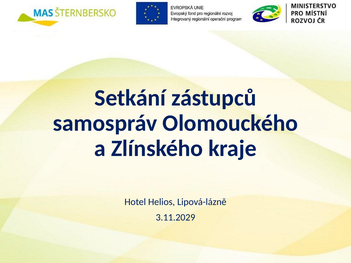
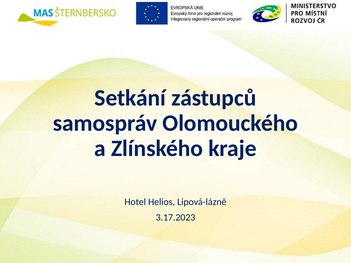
3.11.2029: 3.11.2029 -> 3.17.2023 (175, 218)
